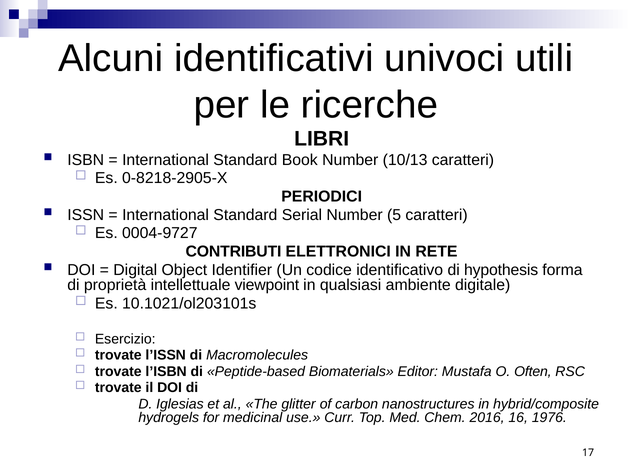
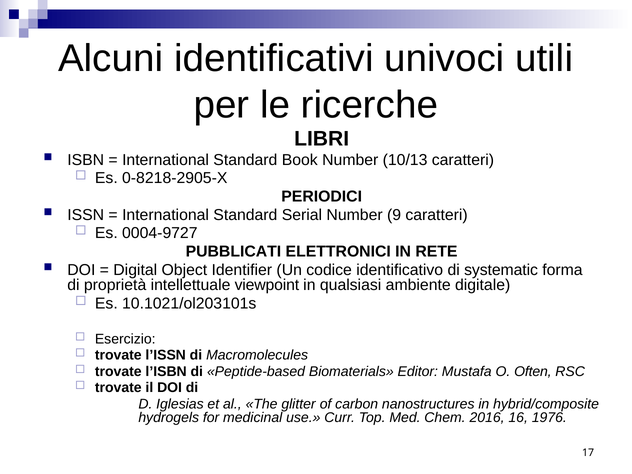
5: 5 -> 9 (394, 215)
CONTRIBUTI: CONTRIBUTI -> PUBBLICATI (233, 252)
hypothesis: hypothesis -> systematic (501, 270)
